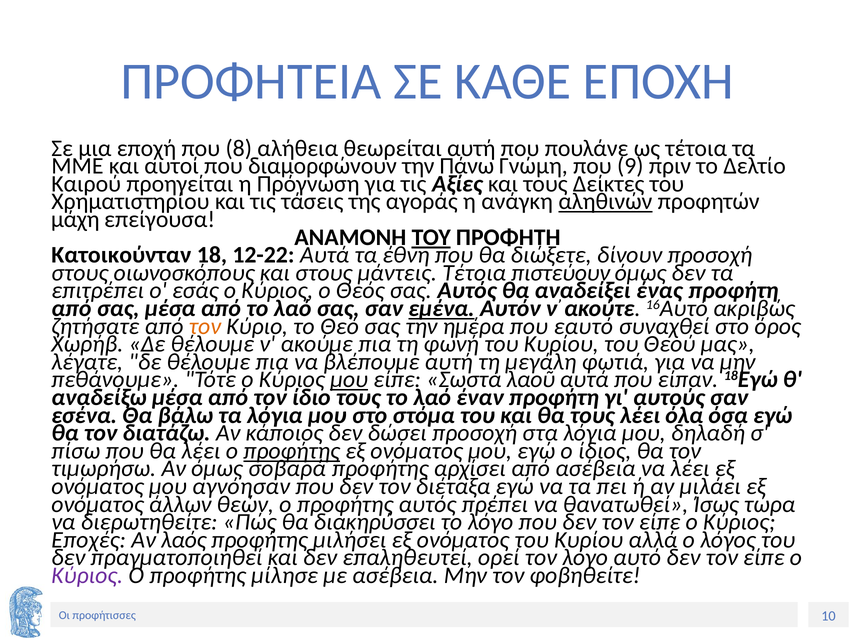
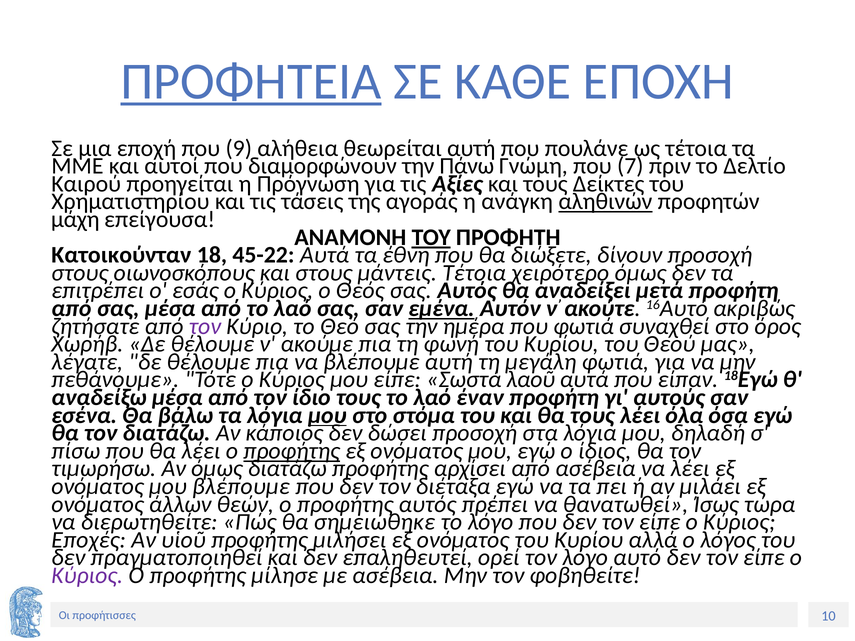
ΠΡΟΦΗΤΕΙΑ underline: none -> present (251, 81)
8: 8 -> 9 (239, 148)
9: 9 -> 7 (630, 166)
12-22: 12-22 -> 45-22 (263, 255)
πιστεύουν: πιστεύουν -> χειρότερο (560, 273)
ένας: ένας -> μετά (659, 291)
τον colour: orange -> purple (205, 326)
που εαυτό: εαυτό -> φωτιά (584, 326)
μου underline: present -> none (349, 380)
μου underline: none -> present (327, 415)
όμως σοβαρά: σοβαρά -> διατάζω (287, 469)
μου αγνόησαν: αγνόησαν -> βλέπουμε (241, 487)
διακηρύσσει: διακηρύσσει -> σημειώθηκε (374, 522)
λαός: λαός -> υἱοῦ (183, 540)
